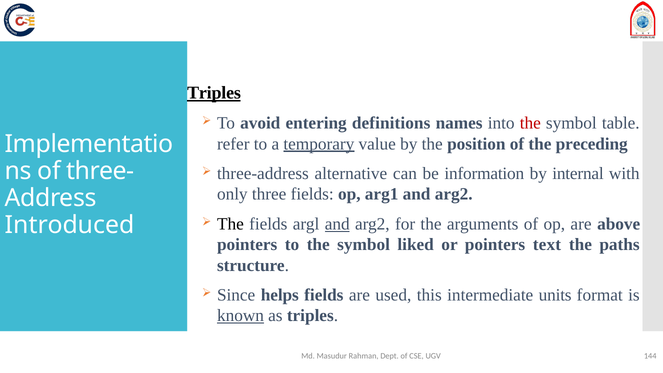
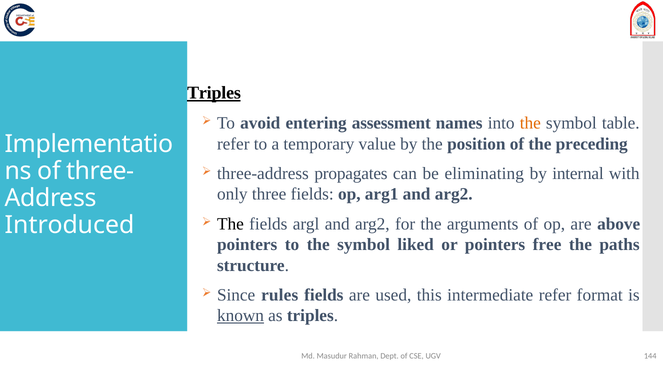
definitions: definitions -> assessment (391, 123)
the colour: red -> orange (530, 123)
temporary underline: present -> none (319, 144)
alternative: alternative -> propagates (351, 173)
information: information -> eliminating (484, 173)
and underline: present -> none (337, 224)
text: text -> free (547, 245)
helps: helps -> rules (280, 295)
intermediate units: units -> refer (555, 295)
